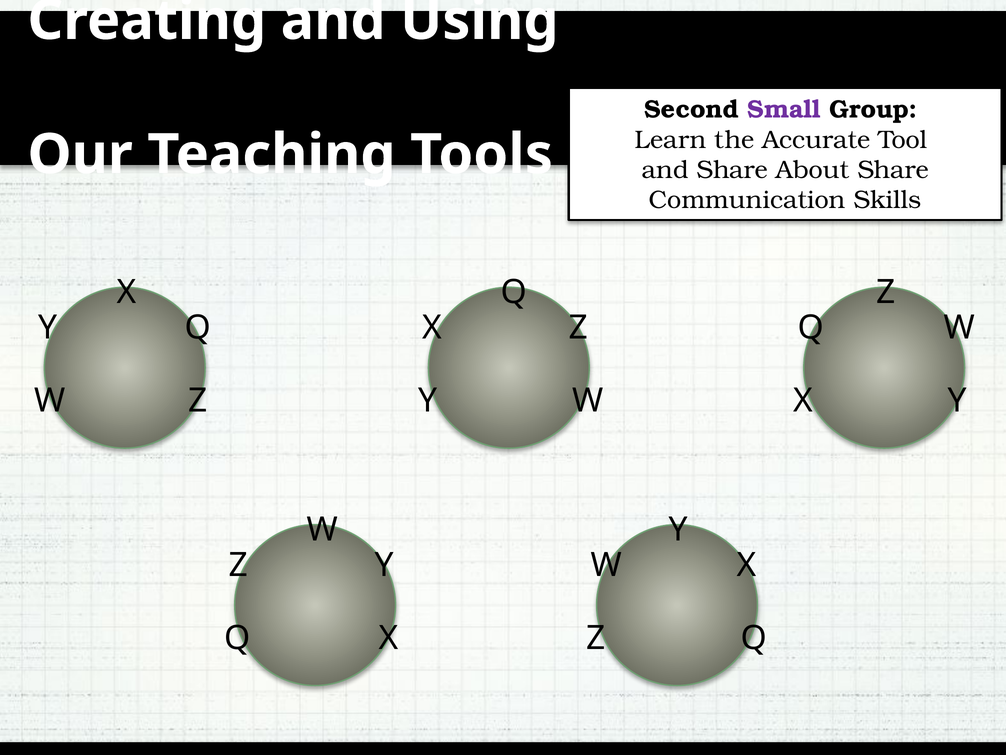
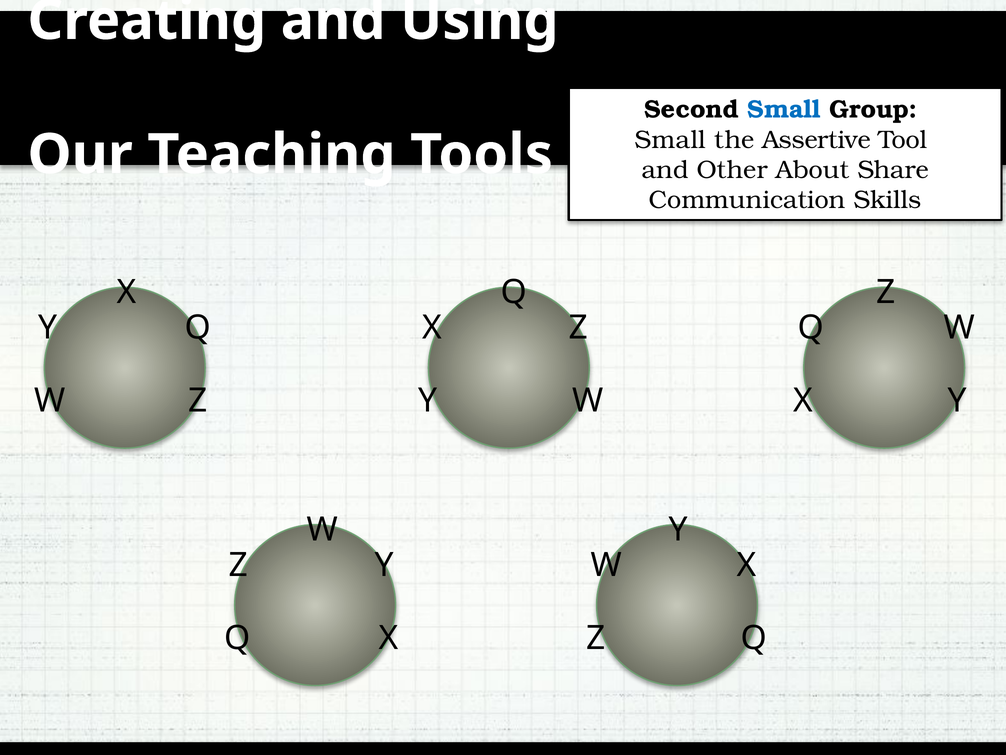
Small colour: purple -> blue (784, 109)
Learn: Learn -> Small (670, 140)
Accurate: Accurate -> Assertive (816, 140)
and Share: Share -> Other (732, 170)
